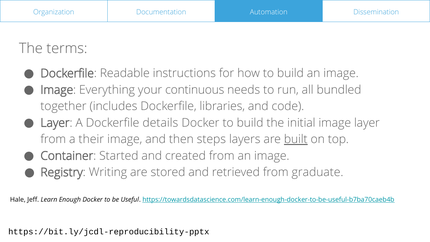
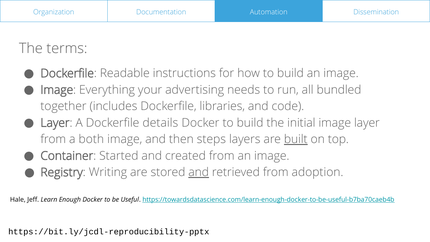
continuous: continuous -> advertising (195, 90)
their: their -> both (91, 139)
and underline: none -> present (199, 172)
graduate: graduate -> adoption (317, 172)
